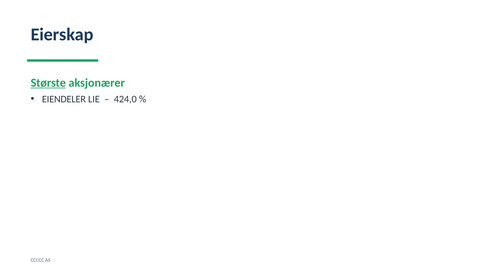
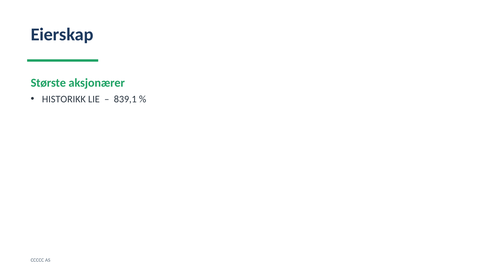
Største underline: present -> none (48, 83)
EIENDELER: EIENDELER -> HISTORIKK (64, 99)
424,0: 424,0 -> 839,1 (125, 99)
